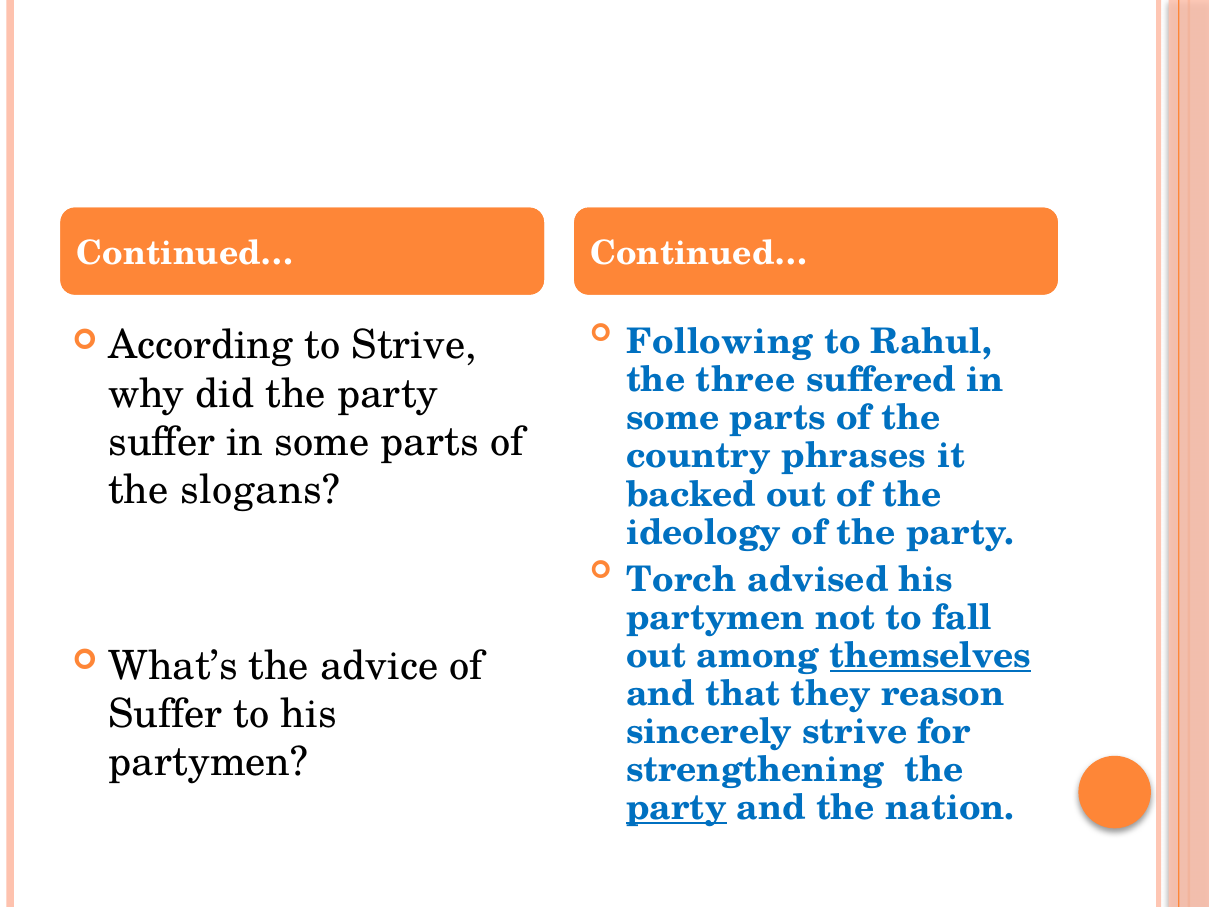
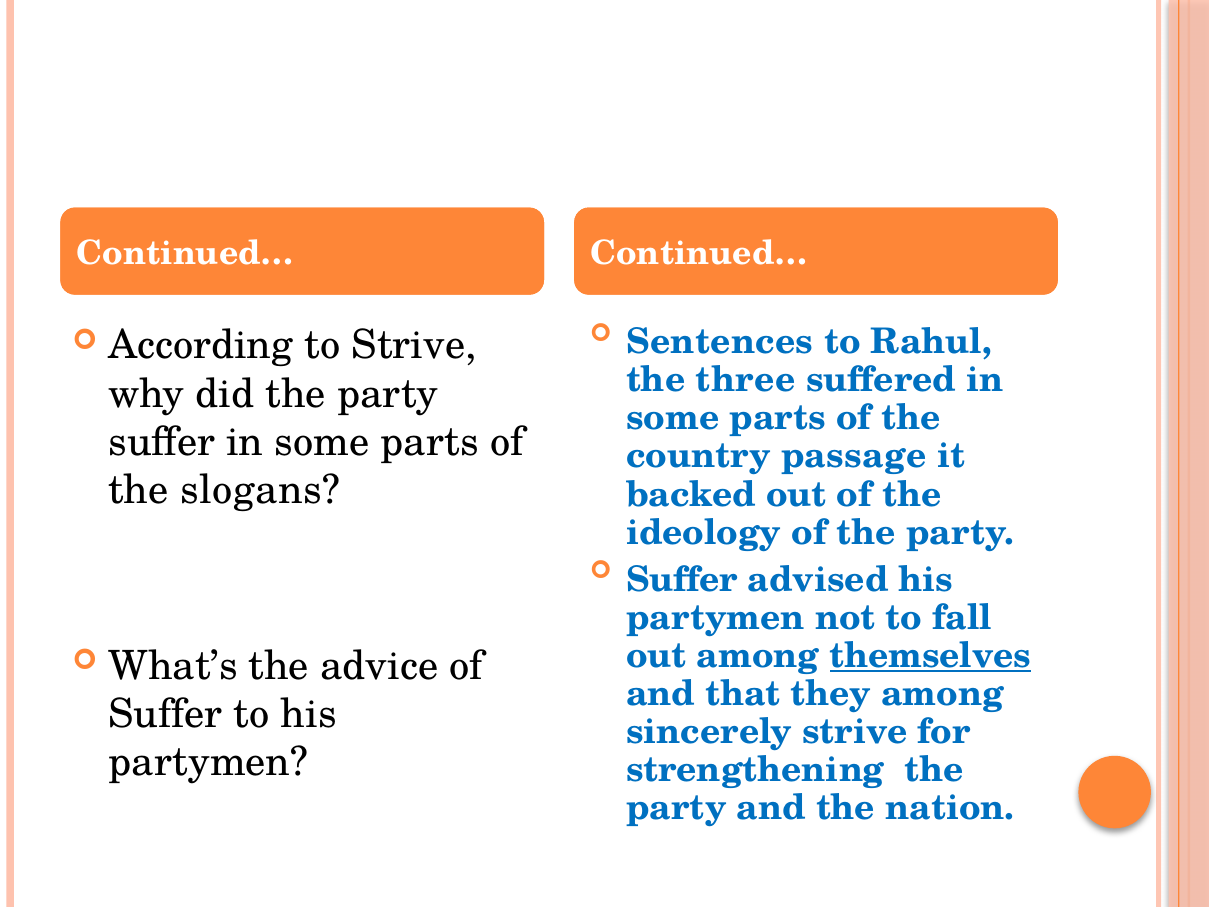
Following: Following -> Sentences (720, 342)
phrases: phrases -> passage (854, 456)
Torch: Torch -> Suffer (682, 579)
they reason: reason -> among (943, 694)
party underline: present -> none (676, 808)
